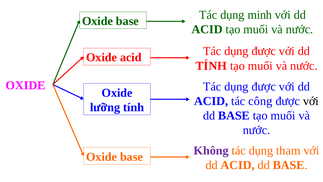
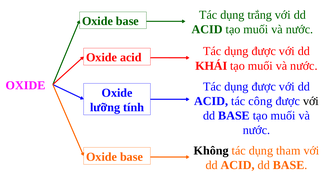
minh: minh -> trắng (260, 15)
TÍNH: TÍNH -> KHÁI (211, 66)
Không colour: purple -> black (211, 150)
